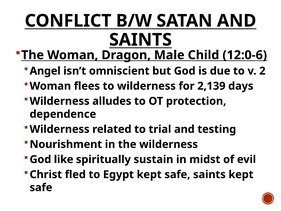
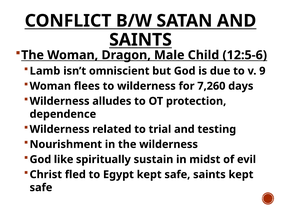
12:0-6: 12:0-6 -> 12:5-6 (245, 55)
Angel: Angel -> Lamb (45, 71)
2: 2 -> 9 (262, 71)
2,139: 2,139 -> 7,260 (211, 86)
